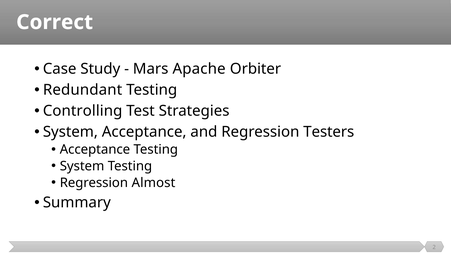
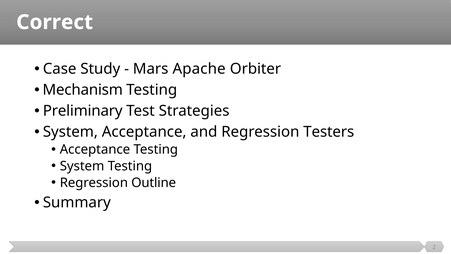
Redundant: Redundant -> Mechanism (83, 90)
Controlling: Controlling -> Preliminary (83, 111)
Almost: Almost -> Outline (154, 182)
